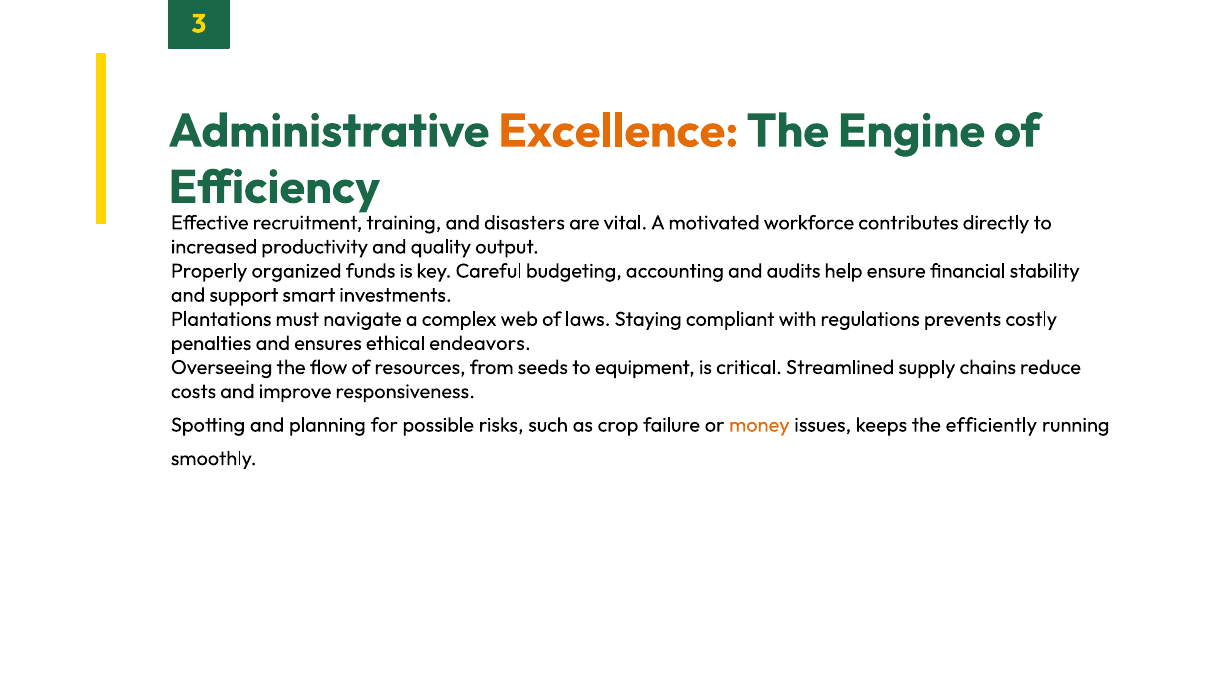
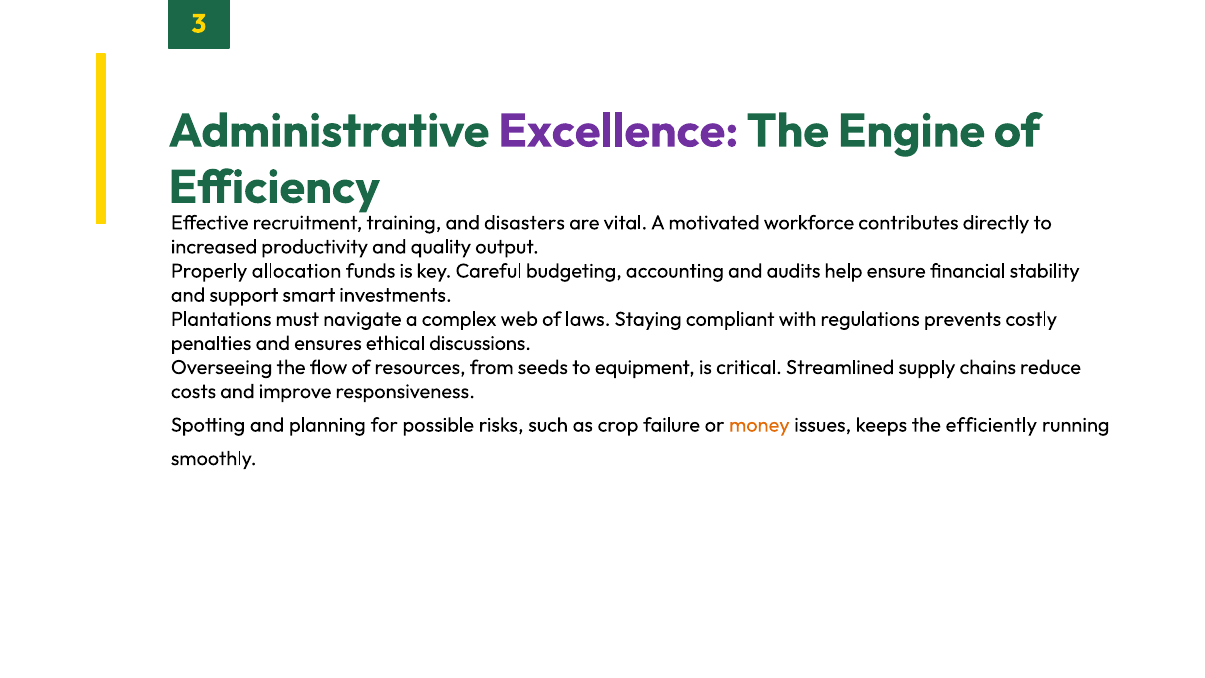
Excellence colour: orange -> purple (618, 131)
organized: organized -> allocation (296, 271)
endeavors: endeavors -> discussions (480, 343)
